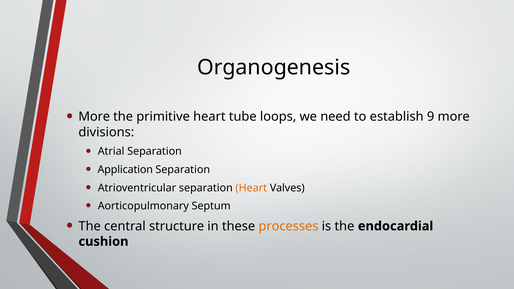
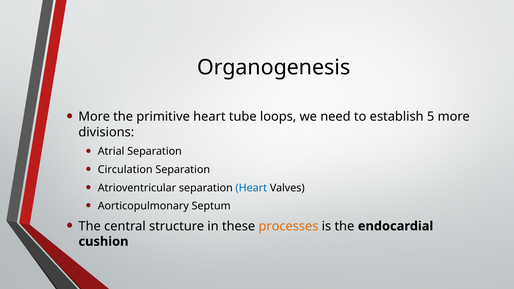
9: 9 -> 5 (431, 117)
Application: Application -> Circulation (125, 170)
Heart colour: orange -> blue (251, 188)
